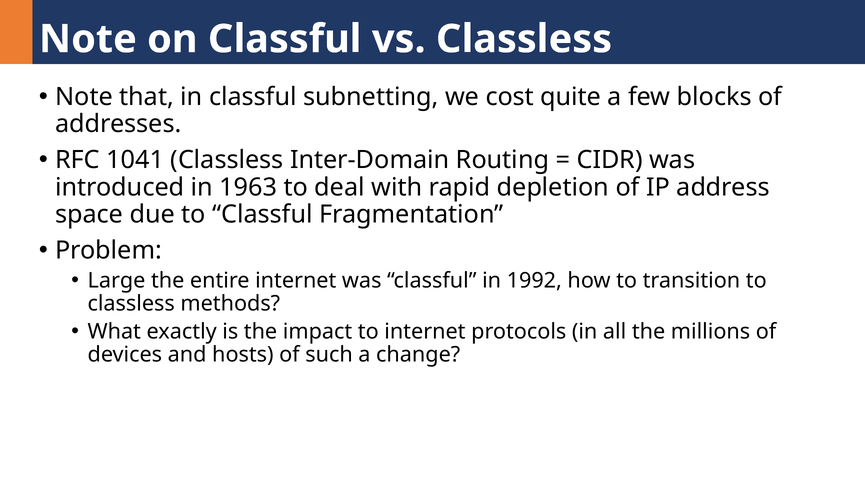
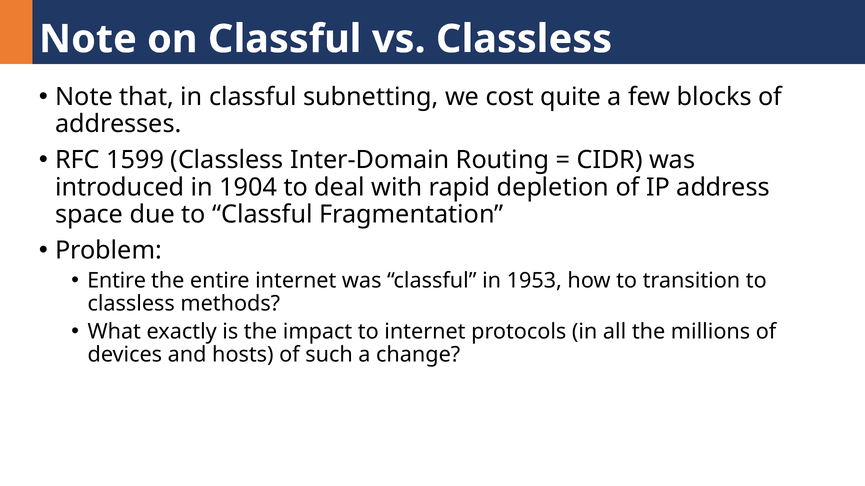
1041: 1041 -> 1599 (135, 160)
1963: 1963 -> 1904 (248, 187)
Large: Large -> Entire (117, 281)
1992: 1992 -> 1953 (534, 281)
